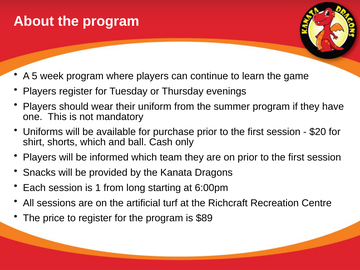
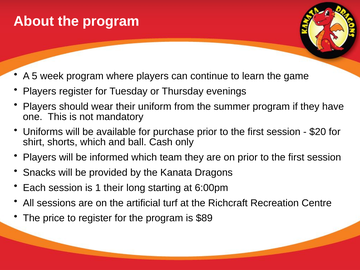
1 from: from -> their (114, 188)
